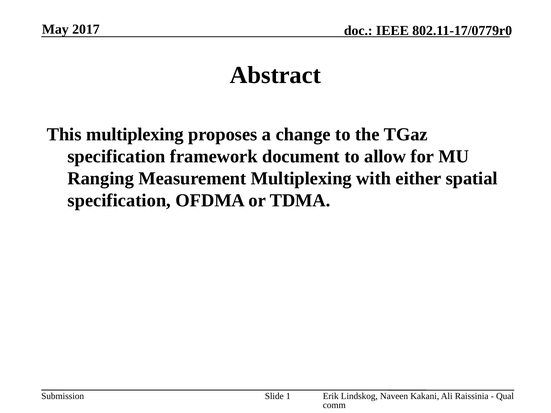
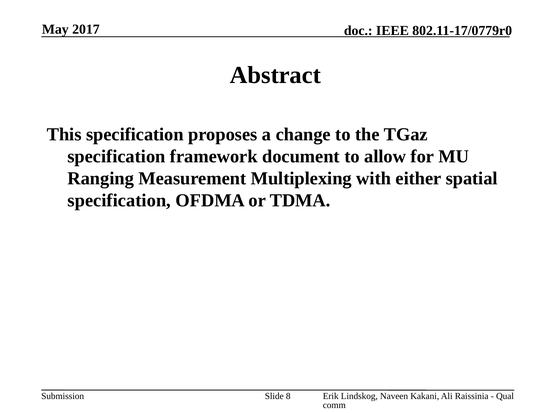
This multiplexing: multiplexing -> specification (135, 134)
1: 1 -> 8 (288, 396)
